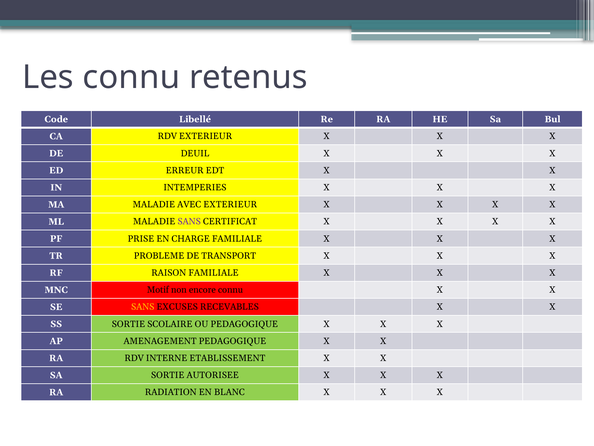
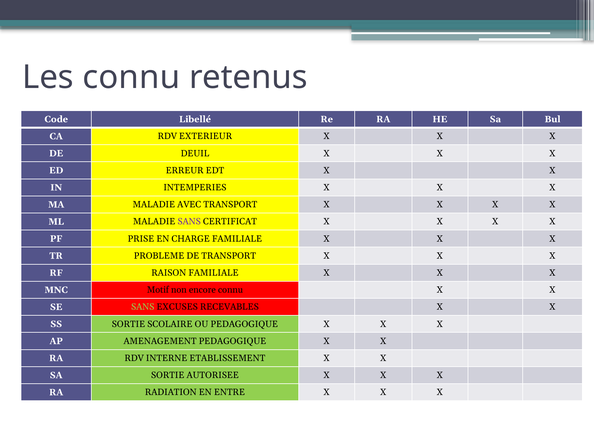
AVEC EXTERIEUR: EXTERIEUR -> TRANSPORT (230, 204)
SANS colour: yellow -> light green (143, 307)
BLANC: BLANC -> ENTRE (230, 392)
